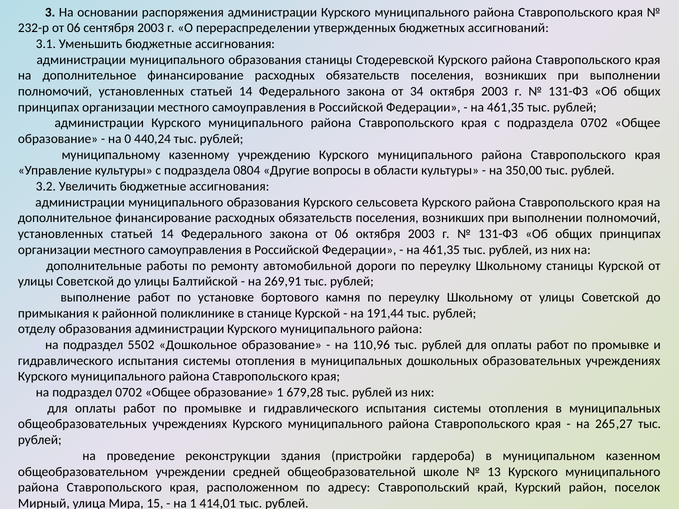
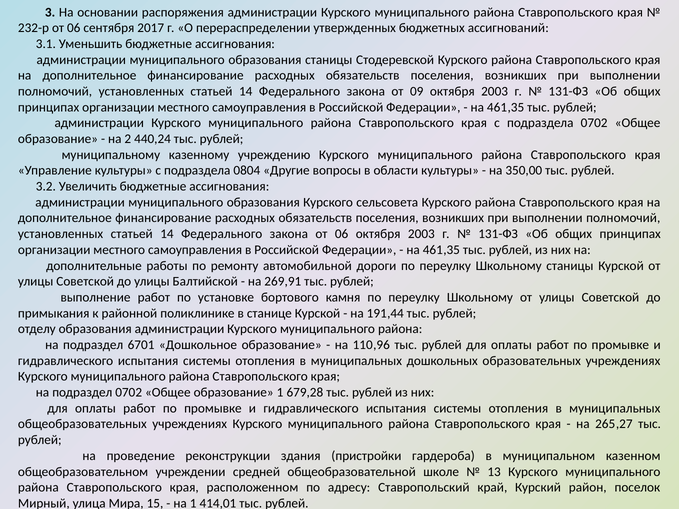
сентября 2003: 2003 -> 2017 (151, 28)
34: 34 -> 09 (417, 91)
0: 0 -> 2 (128, 139)
5502: 5502 -> 6701 (141, 345)
